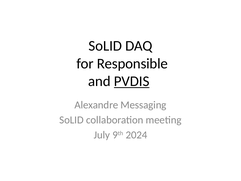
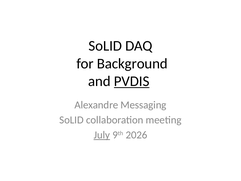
Responsible: Responsible -> Background (132, 63)
July underline: none -> present (102, 135)
2024: 2024 -> 2026 (136, 135)
